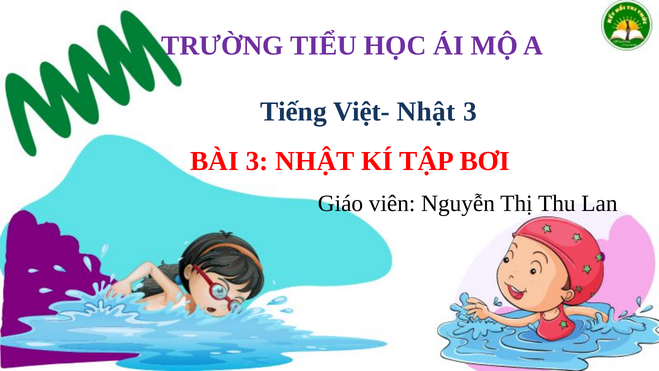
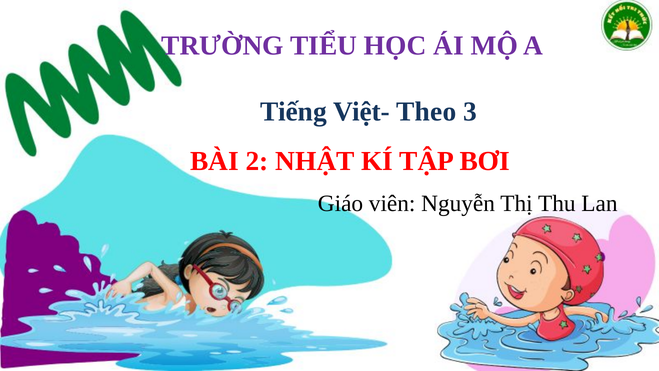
Việt- Nhật: Nhật -> Theo (426, 111)
BÀI 3: 3 -> 2 (257, 161)
